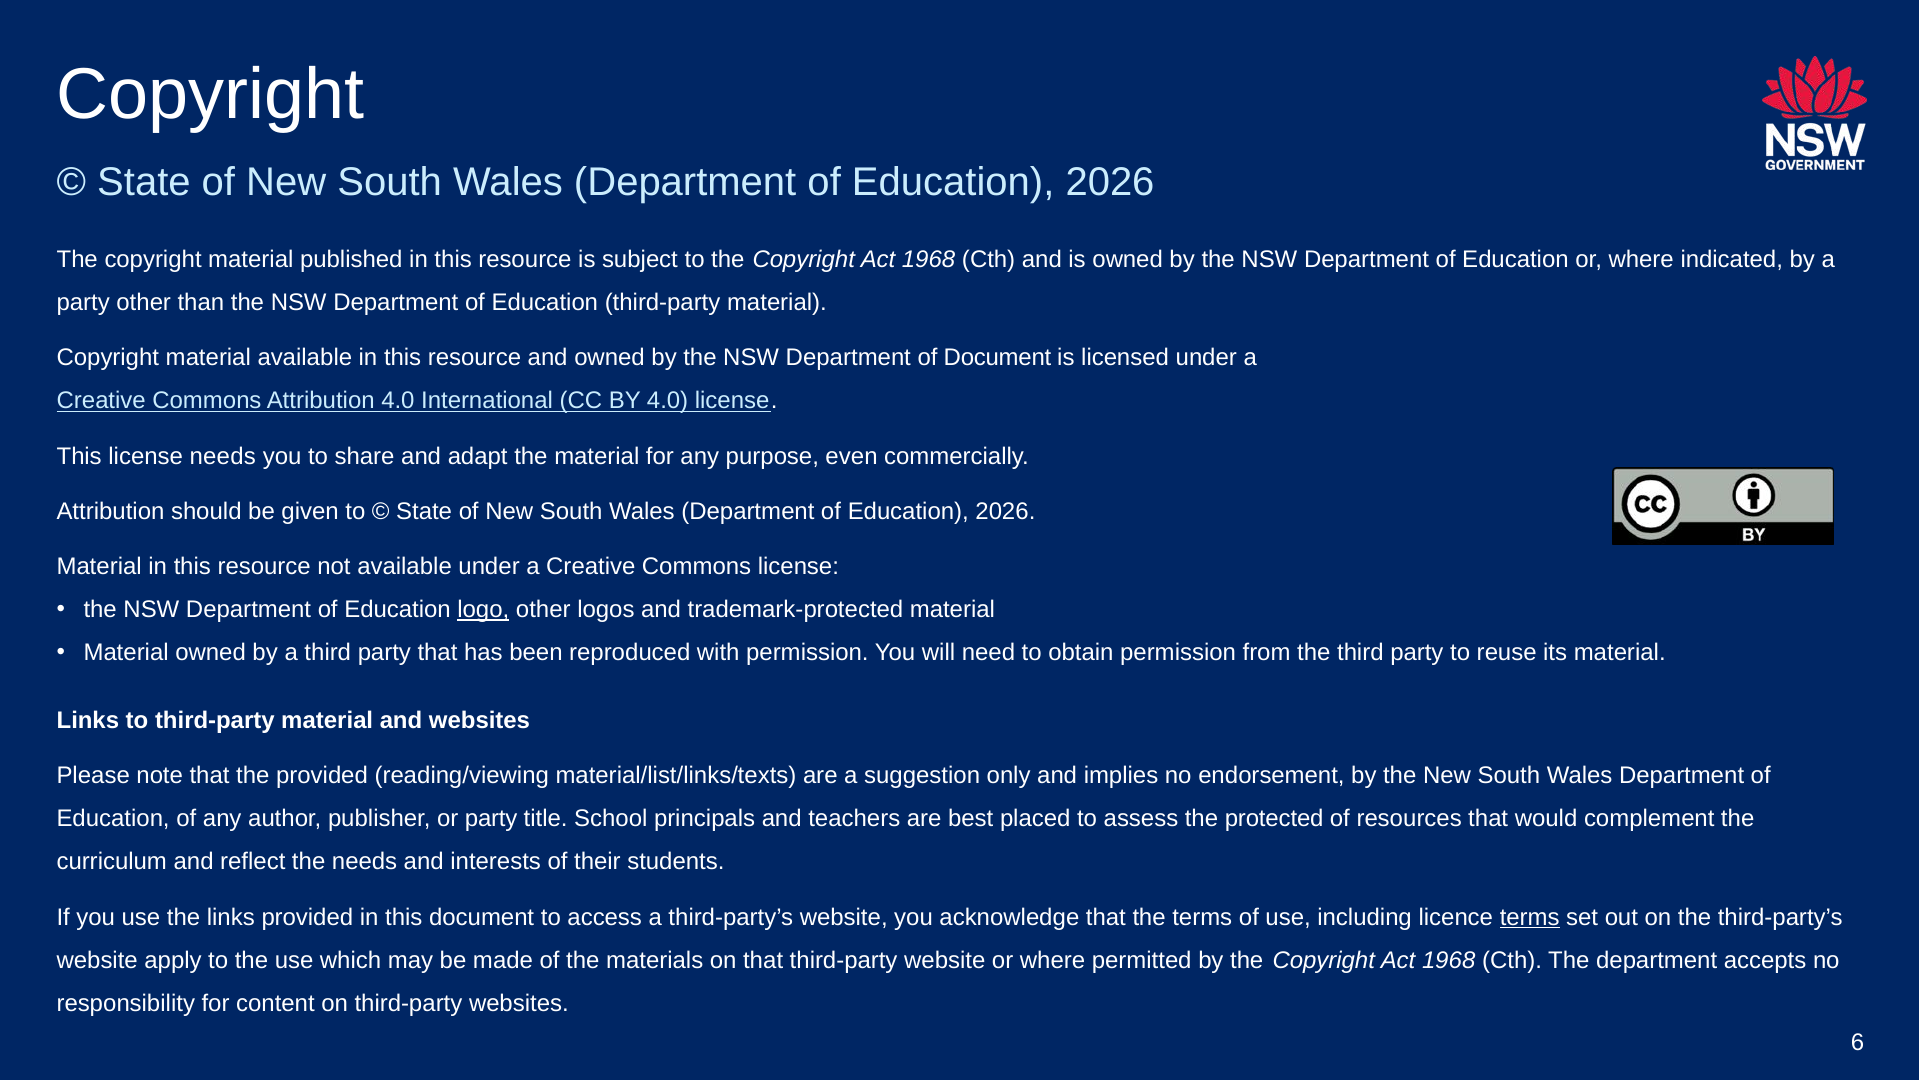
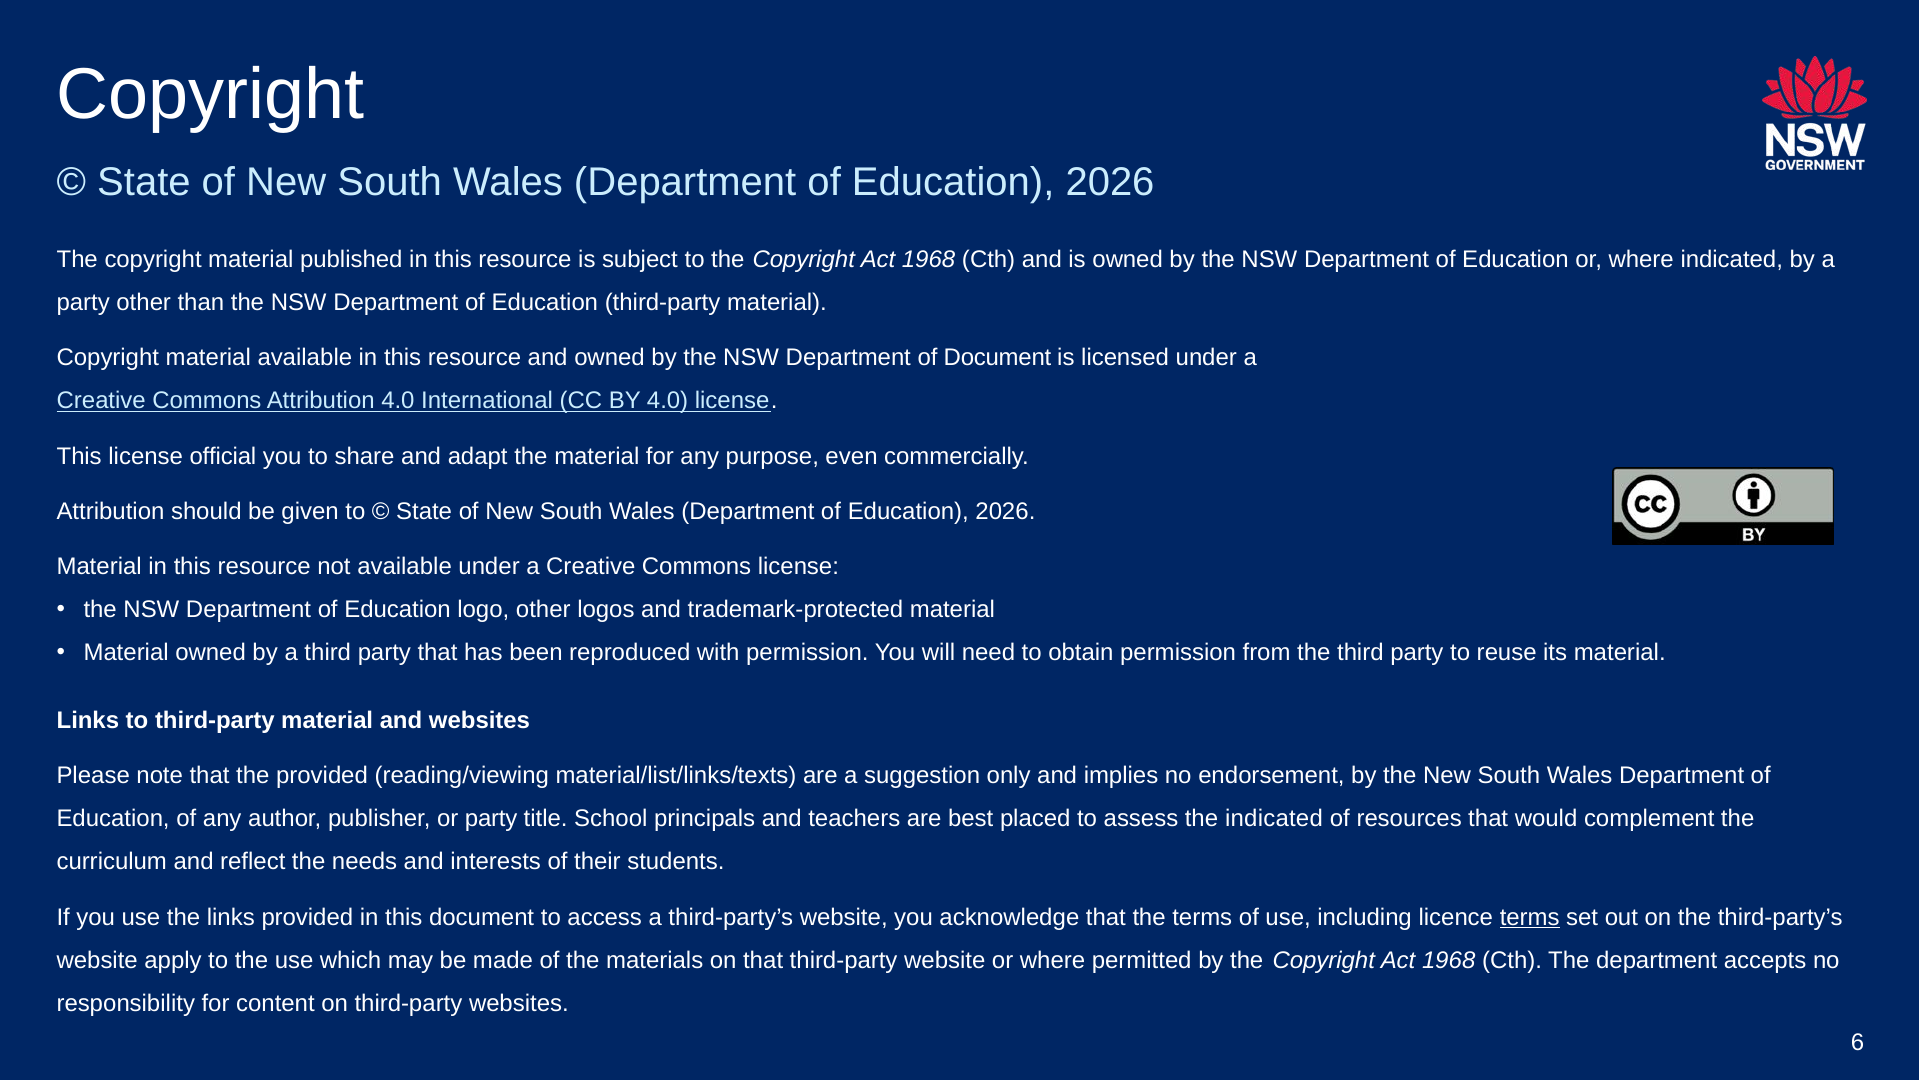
license needs: needs -> official (223, 456)
logo underline: present -> none (483, 610)
the protected: protected -> indicated (1274, 818)
